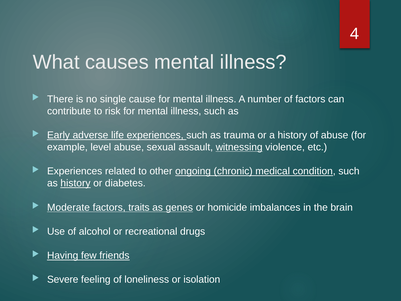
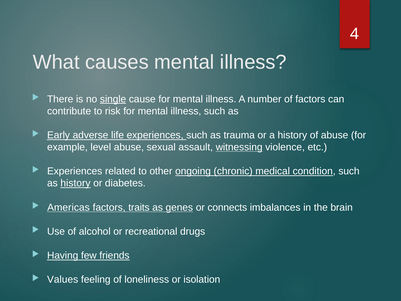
single underline: none -> present (113, 99)
Moderate: Moderate -> Americas (68, 207)
homicide: homicide -> connects (227, 207)
Severe: Severe -> Values (63, 279)
